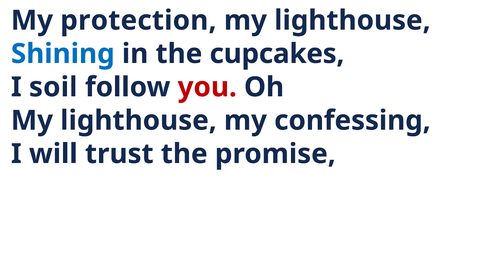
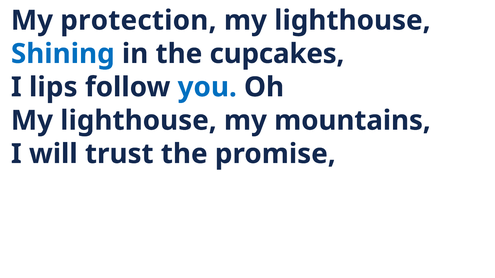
soil: soil -> lips (53, 87)
you colour: red -> blue (207, 87)
confessing: confessing -> mountains (352, 121)
